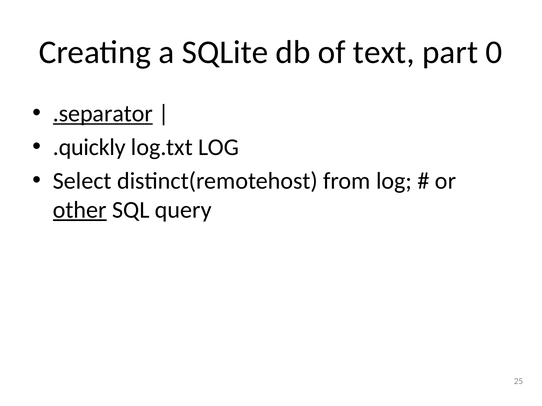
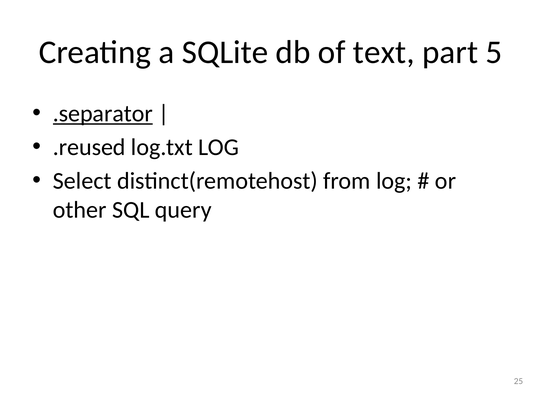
0: 0 -> 5 (494, 52)
.quickly: .quickly -> .reused (89, 147)
other underline: present -> none (80, 210)
